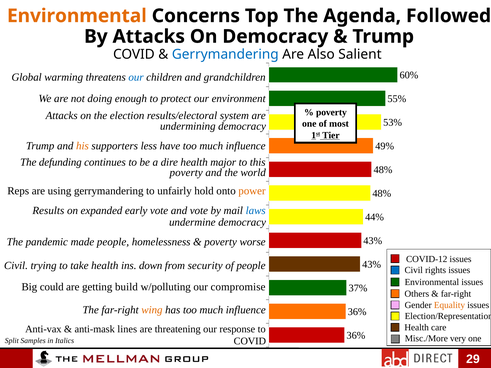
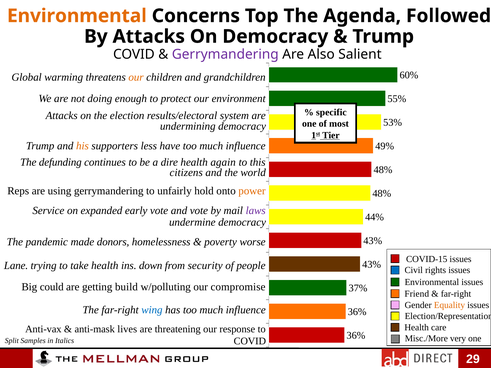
Gerrymandering colour: blue -> purple (225, 54)
our colour: blue -> orange (136, 77)
poverty: poverty -> specific (331, 112)
major: major -> again (223, 162)
poverty: poverty -> citizens (186, 173)
Results: Results -> Service (48, 211)
laws colour: blue -> purple (256, 211)
made people: people -> donors (113, 242)
COVID-12: COVID-12 -> COVID-15 (427, 259)
Civil: Civil -> Lane (16, 266)
Others: Others -> Friend (417, 294)
wing colour: orange -> blue (152, 310)
lines: lines -> lives (127, 329)
